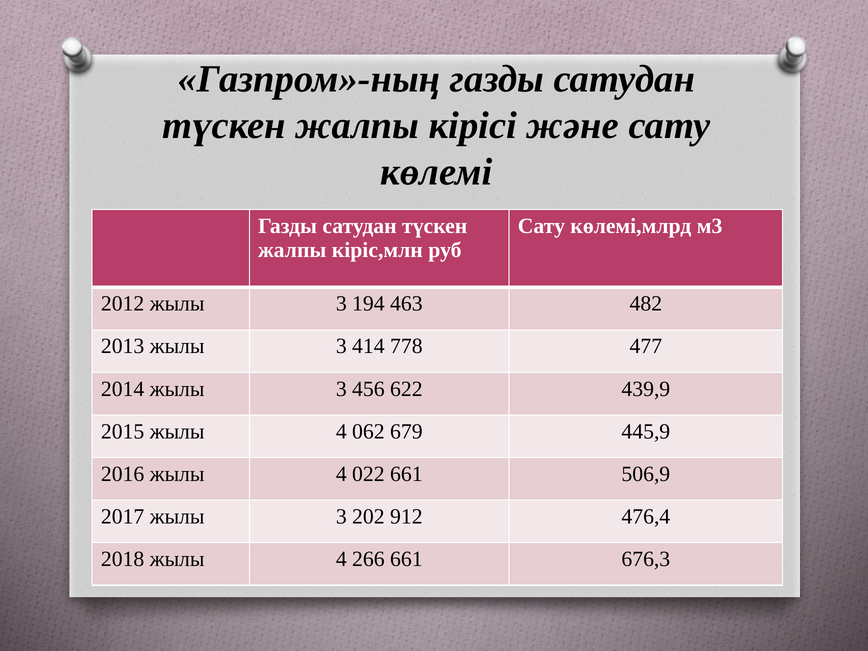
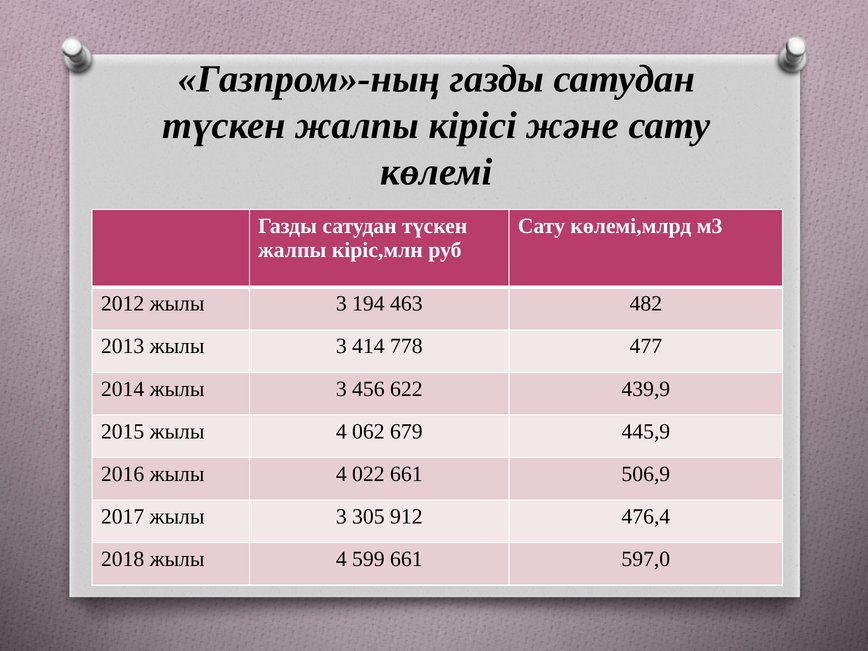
202: 202 -> 305 (368, 517)
266: 266 -> 599 (368, 559)
676,3: 676,3 -> 597,0 (646, 559)
